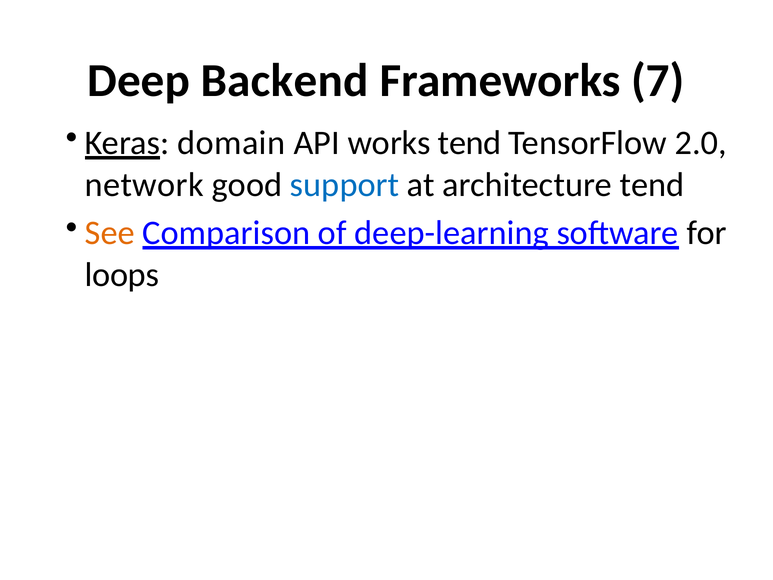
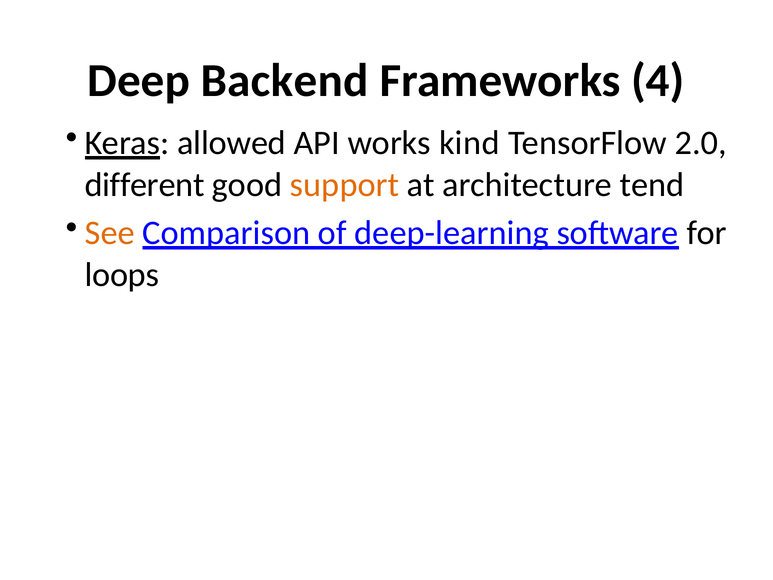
7: 7 -> 4 (658, 81)
domain: domain -> allowed (232, 143)
works tend: tend -> kind (469, 143)
network: network -> different (145, 185)
support colour: blue -> orange (345, 185)
